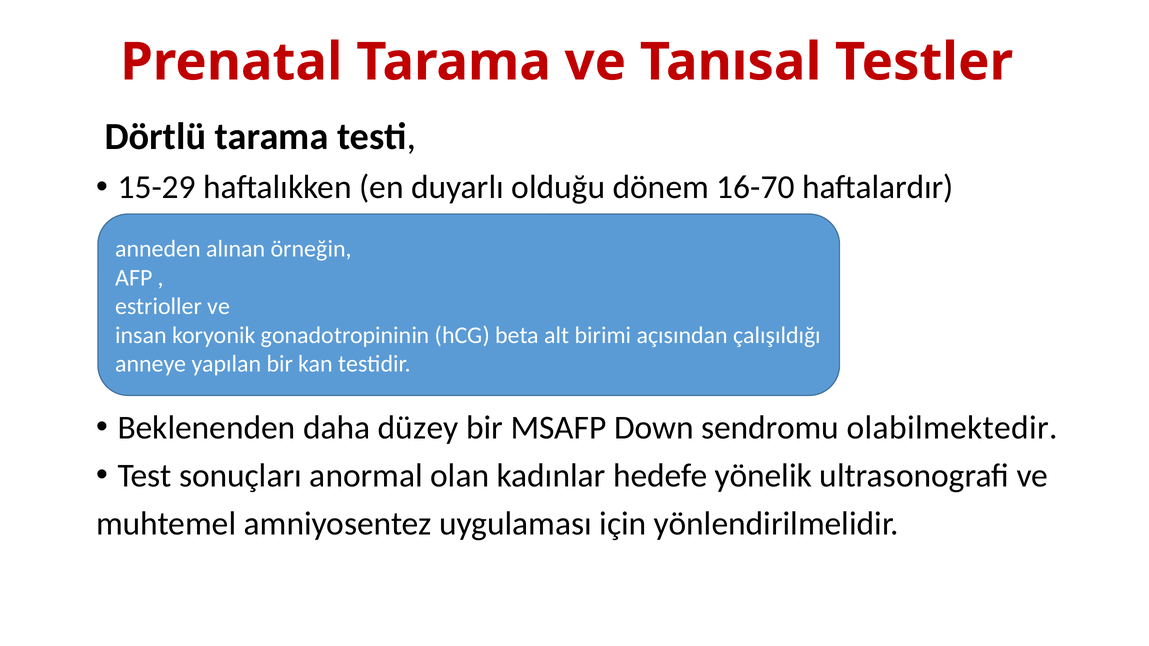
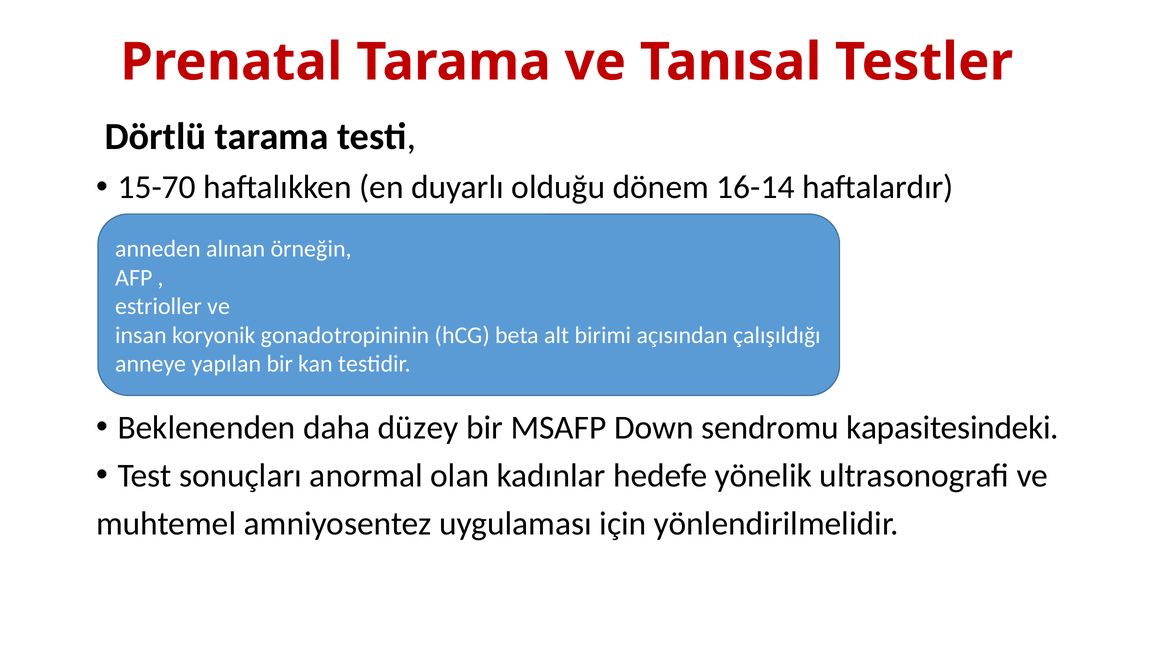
15-29: 15-29 -> 15-70 (157, 187)
16-70: 16-70 -> 16-14 (755, 187)
olabilmektedir: olabilmektedir -> kapasitesindeki (953, 428)
